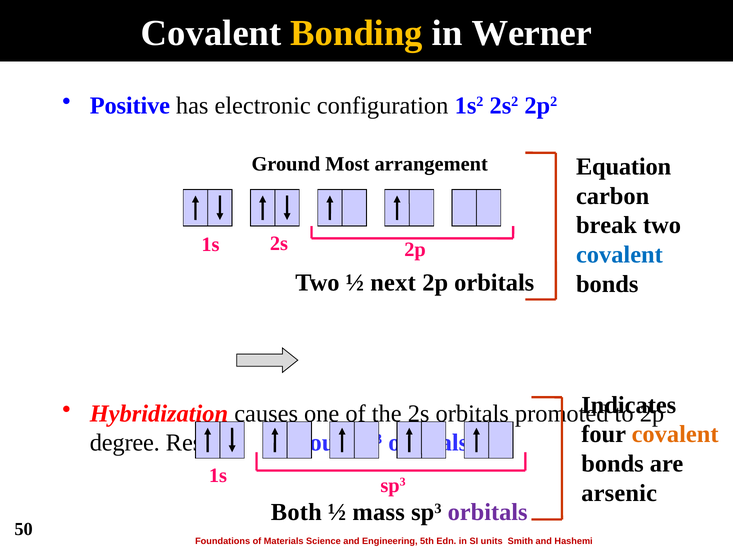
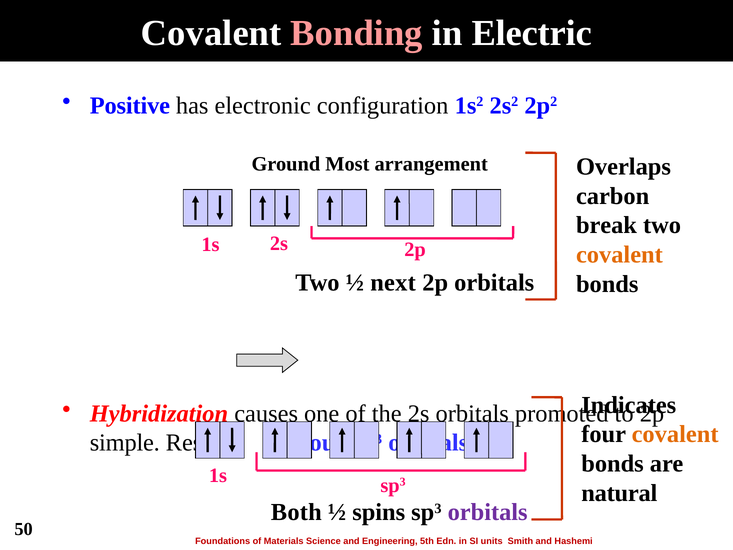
Bonding colour: yellow -> pink (357, 33)
Werner: Werner -> Electric (532, 33)
Equation: Equation -> Overlaps (623, 167)
covalent colour: blue -> orange (619, 255)
degree: degree -> simple (125, 443)
arsenic: arsenic -> natural (619, 493)
mass: mass -> spins (379, 512)
